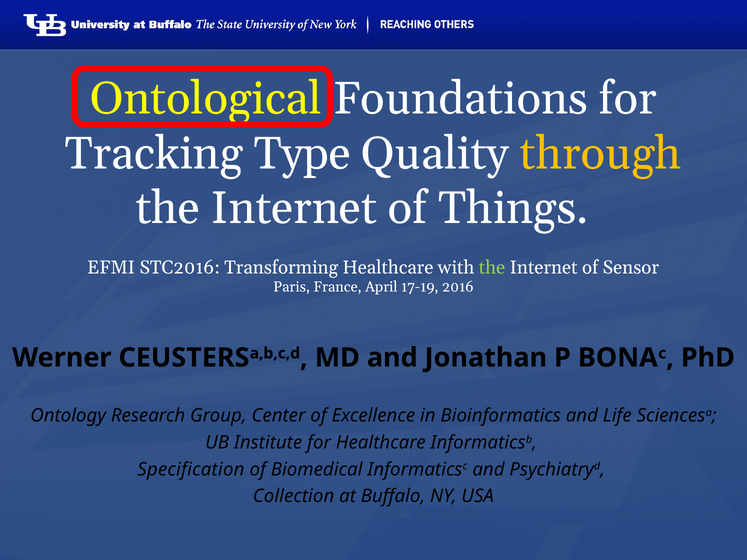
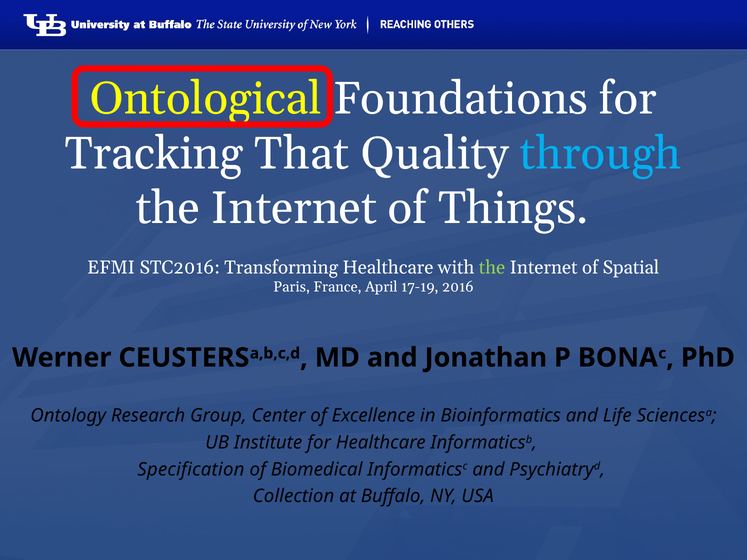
Type: Type -> That (302, 154)
through colour: yellow -> light blue (601, 154)
Sensor: Sensor -> Spatial (631, 268)
